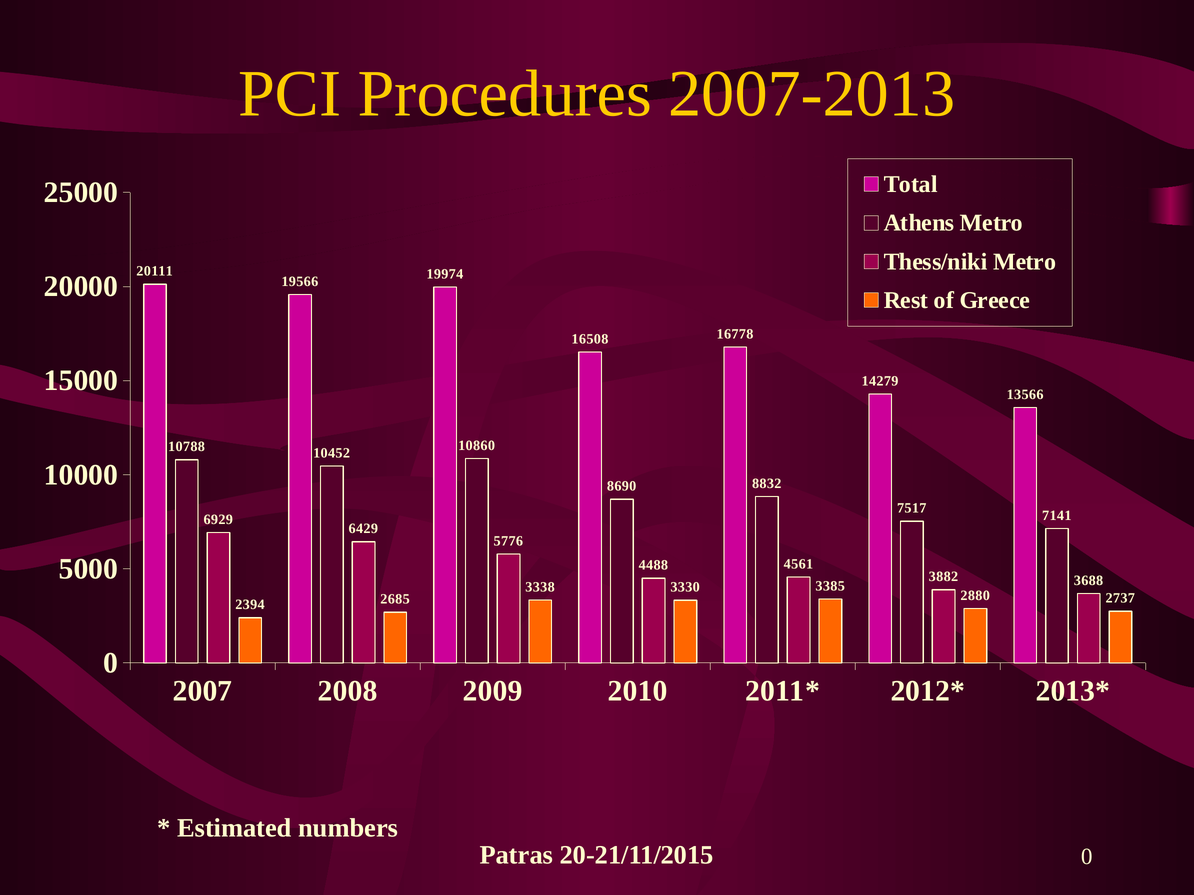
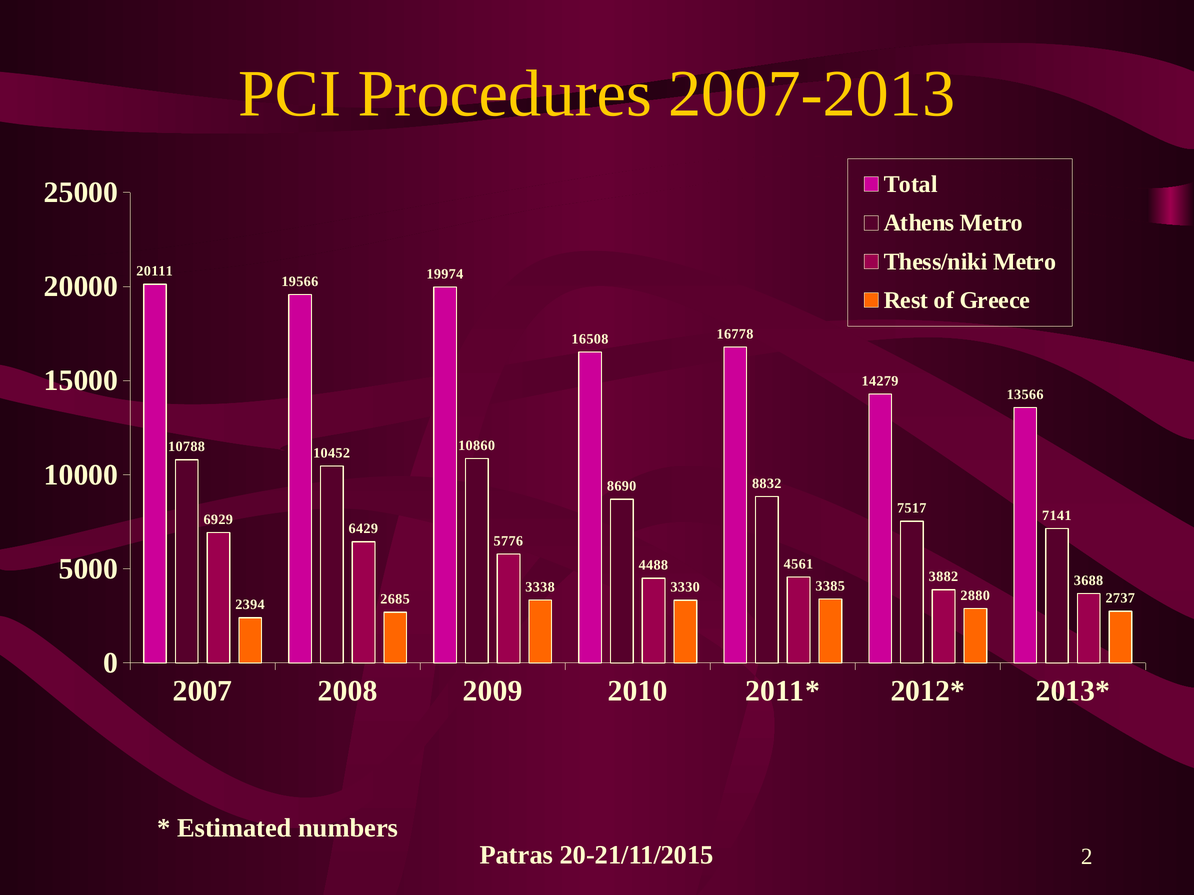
20-21/11/2015 0: 0 -> 2 (1087, 857)
